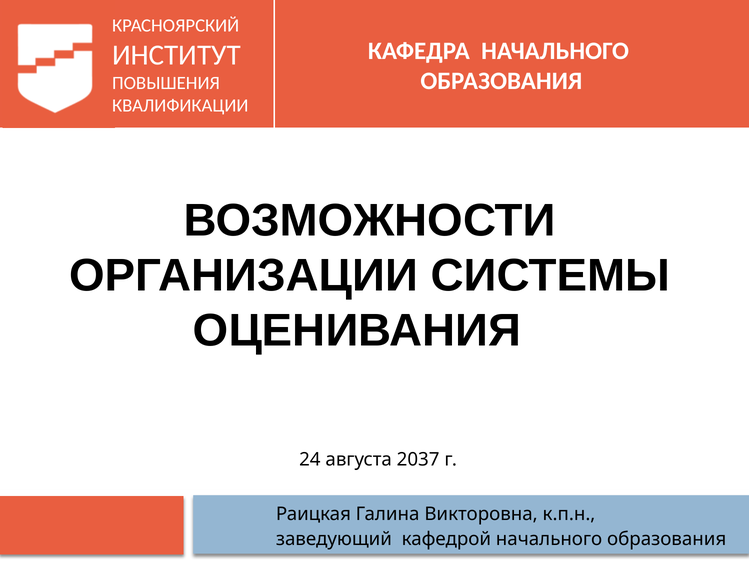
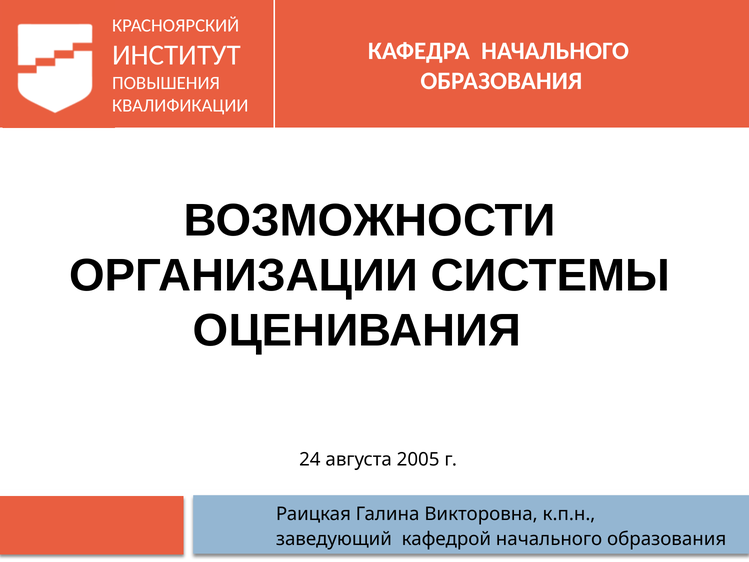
2037: 2037 -> 2005 (418, 459)
